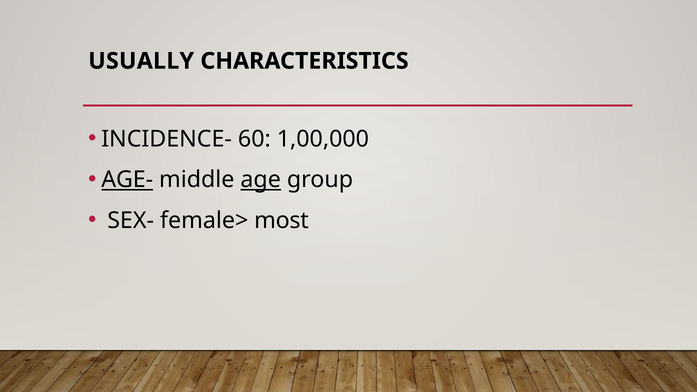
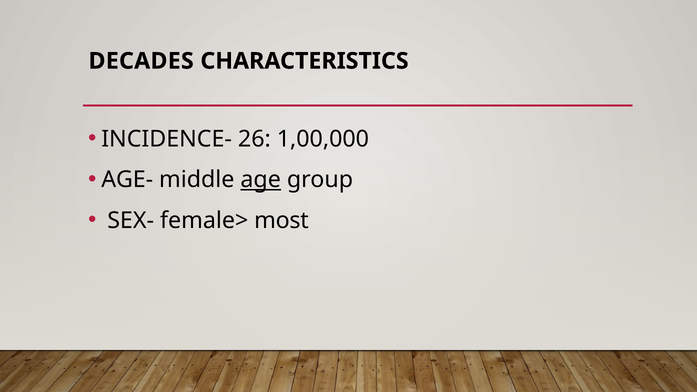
USUALLY: USUALLY -> DECADES (141, 61)
60: 60 -> 26 (254, 139)
AGE- underline: present -> none (127, 180)
